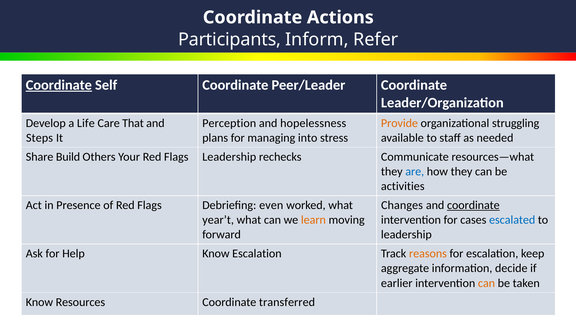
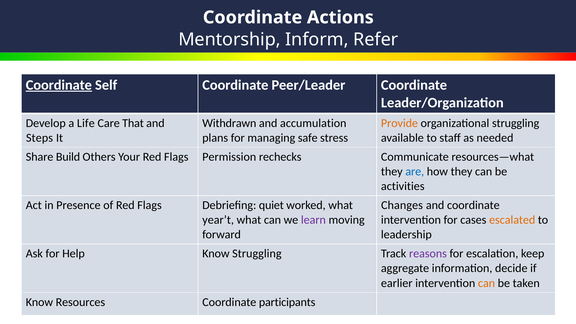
Participants: Participants -> Mentorship (229, 39)
Perception: Perception -> Withdrawn (229, 123)
hopelessness: hopelessness -> accumulation (313, 123)
into: into -> safe (308, 138)
Flags Leadership: Leadership -> Permission (229, 157)
even: even -> quiet (271, 205)
coordinate underline: present -> none (473, 205)
learn colour: orange -> purple (313, 220)
escalated colour: blue -> orange (512, 220)
Know Escalation: Escalation -> Struggling (257, 254)
reasons colour: orange -> purple (428, 254)
transferred: transferred -> participants (287, 302)
